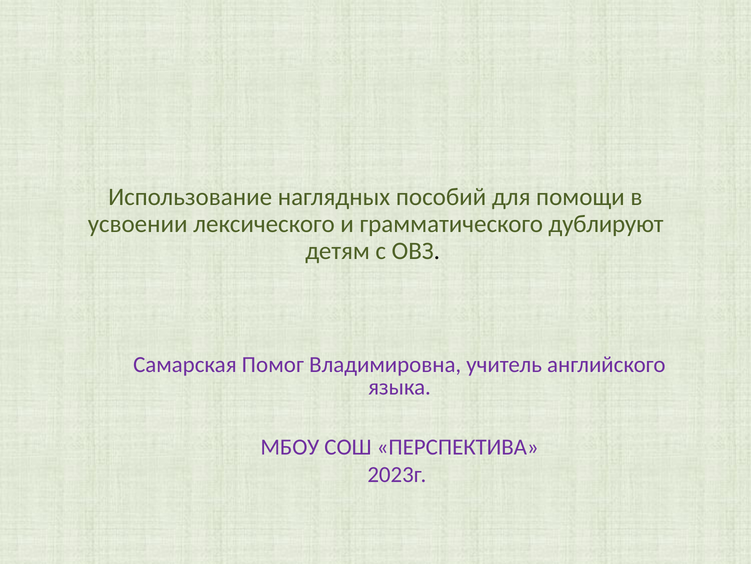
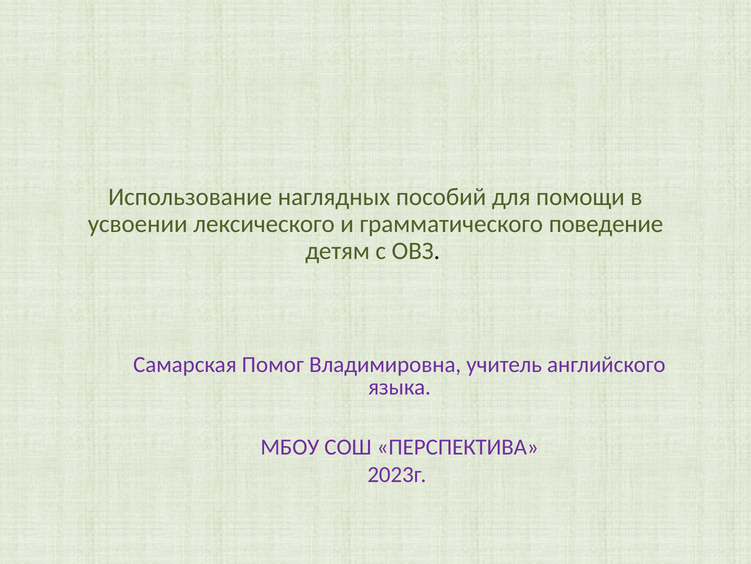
дублируют: дублируют -> поведение (606, 224)
